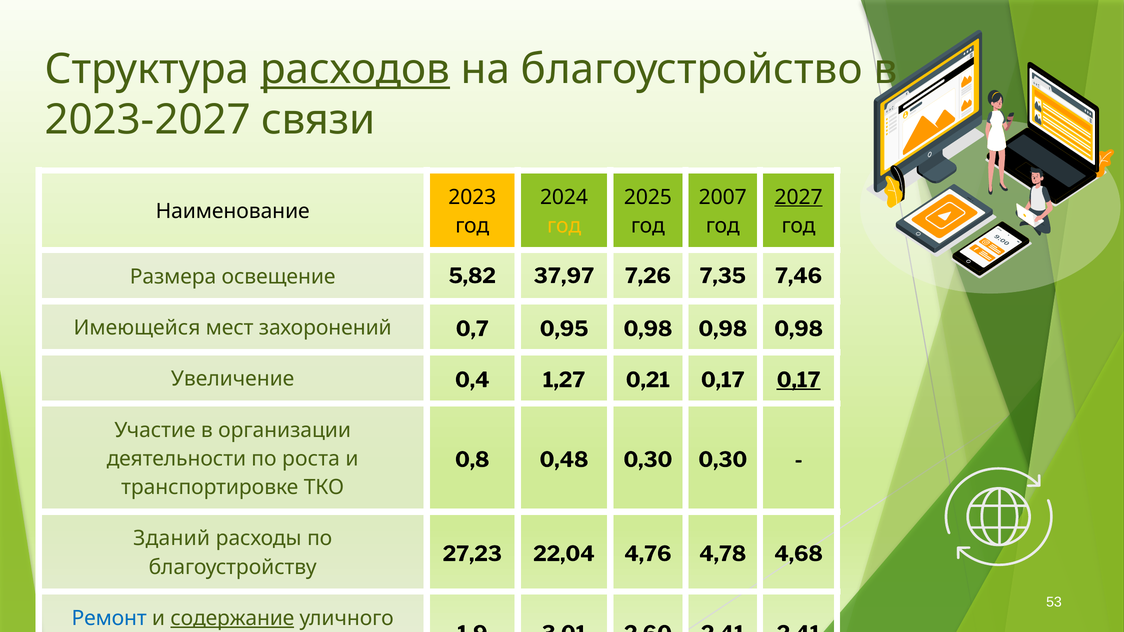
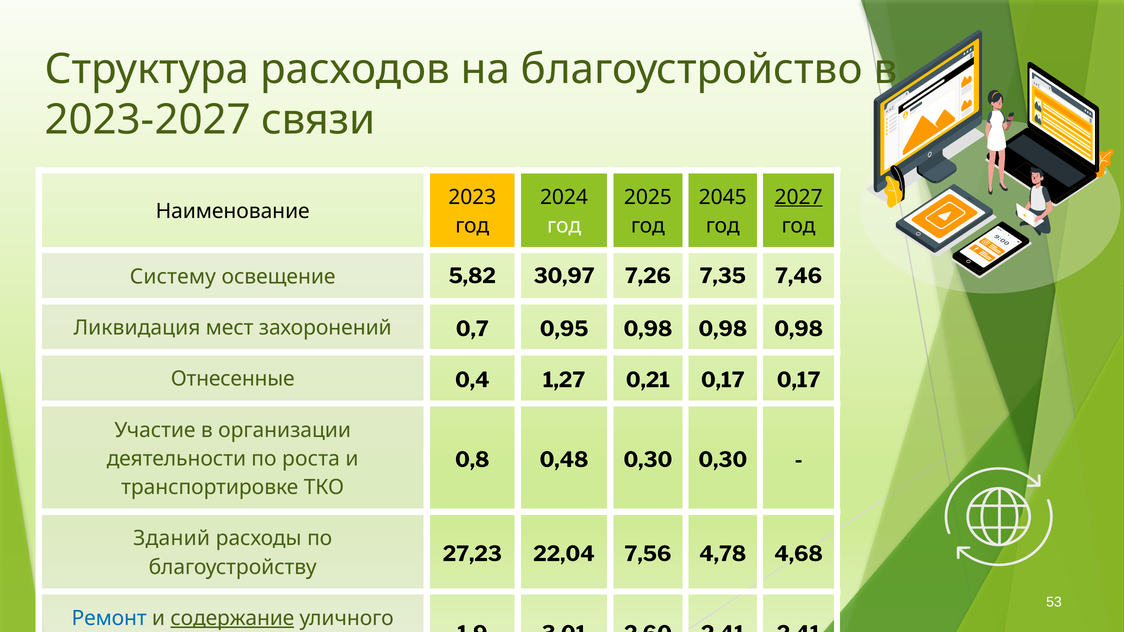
расходов underline: present -> none (355, 69)
2007: 2007 -> 2045 (723, 197)
год colour: yellow -> white (564, 226)
Размера: Размера -> Систему (173, 277)
37,97: 37,97 -> 30,97 (564, 276)
Имеющейся: Имеющейся -> Ликвидация (137, 328)
Увеличение: Увеличение -> Отнесенные (233, 379)
0,17 underline: present -> none (799, 380)
4,76: 4,76 -> 7,56 (648, 554)
